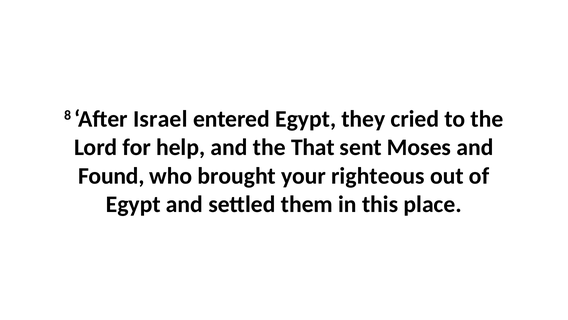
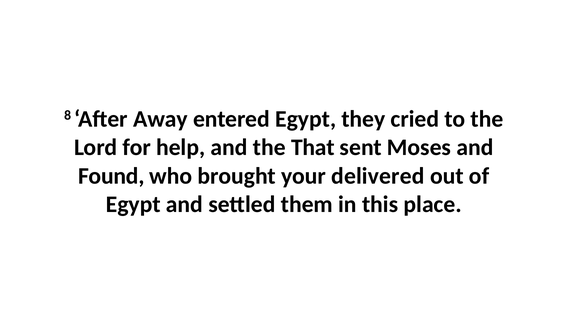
Israel: Israel -> Away (160, 119)
righteous: righteous -> delivered (378, 176)
